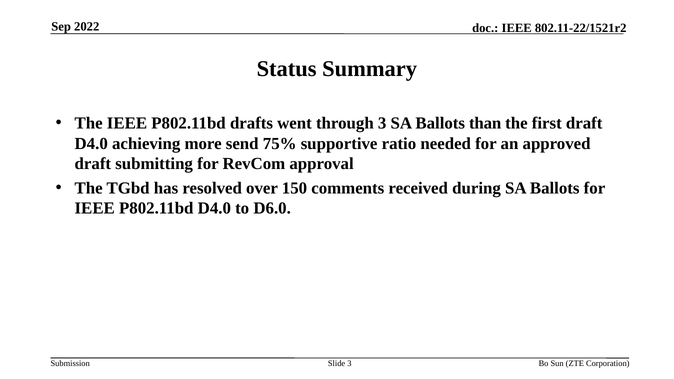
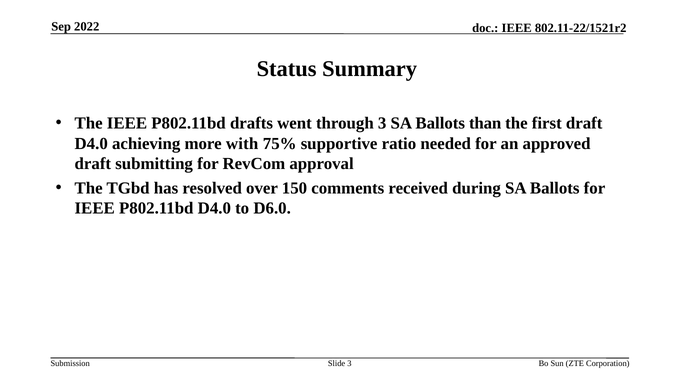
send: send -> with (242, 144)
